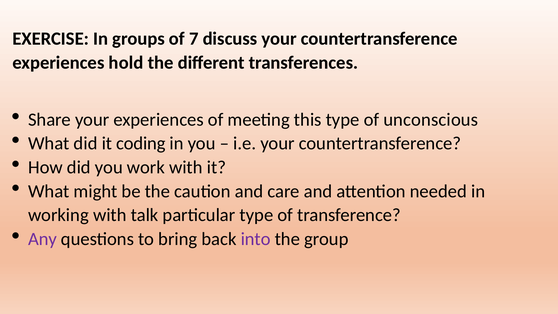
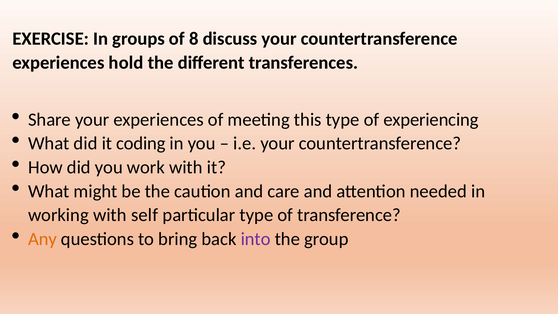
7: 7 -> 8 (194, 39)
unconscious: unconscious -> experiencing (431, 120)
talk: talk -> self (145, 215)
Any colour: purple -> orange (42, 239)
